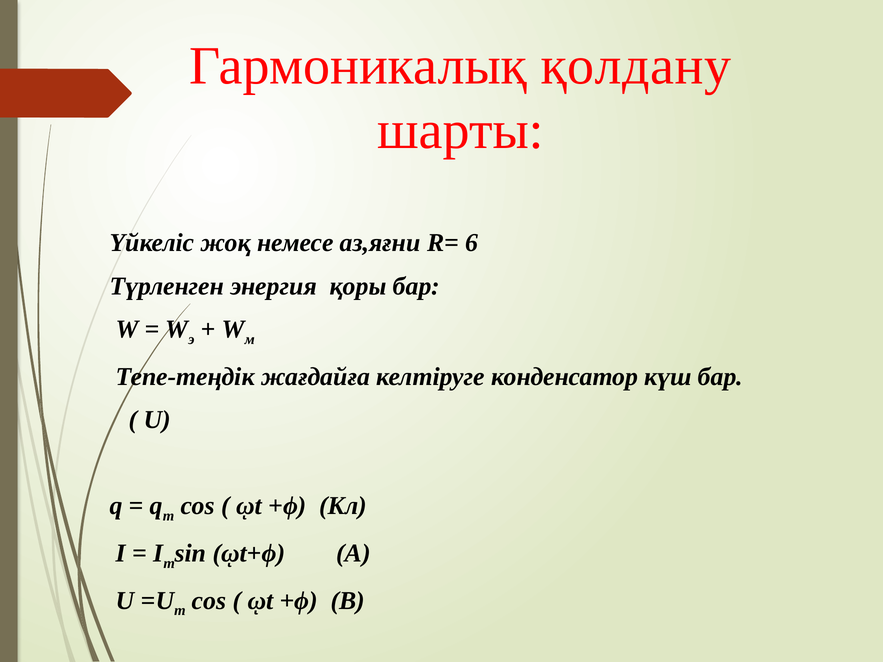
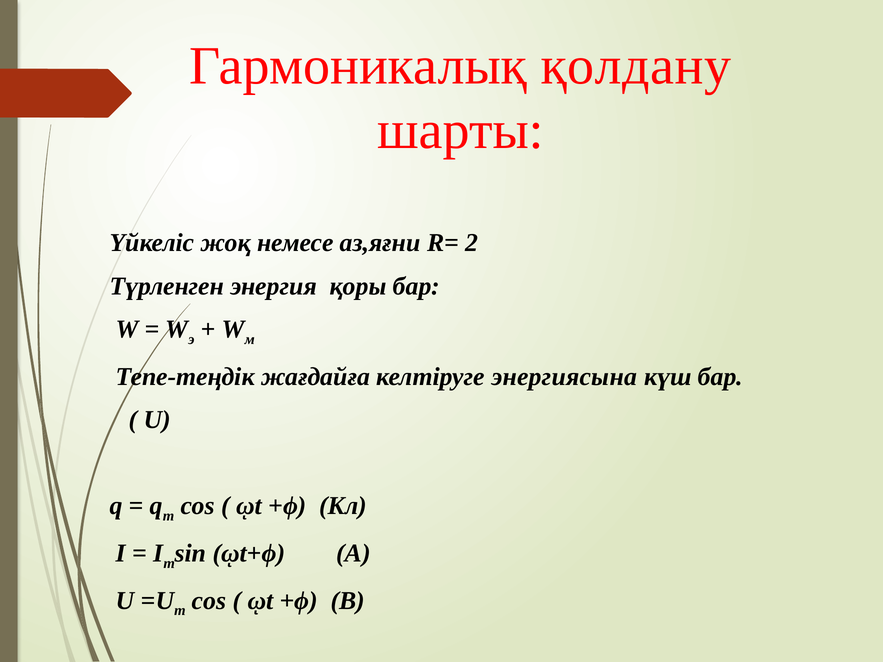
6: 6 -> 2 (472, 243)
конденсатор: конденсатор -> энергиясына (564, 377)
